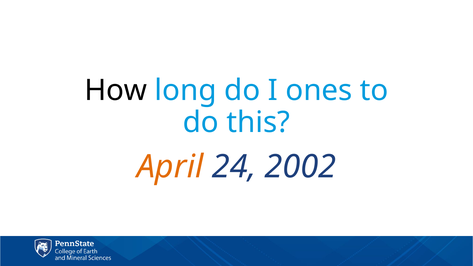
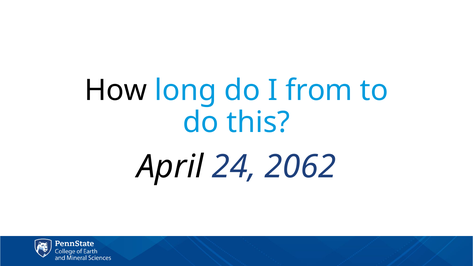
ones: ones -> from (319, 91)
April colour: orange -> black (170, 167)
2002: 2002 -> 2062 (300, 167)
